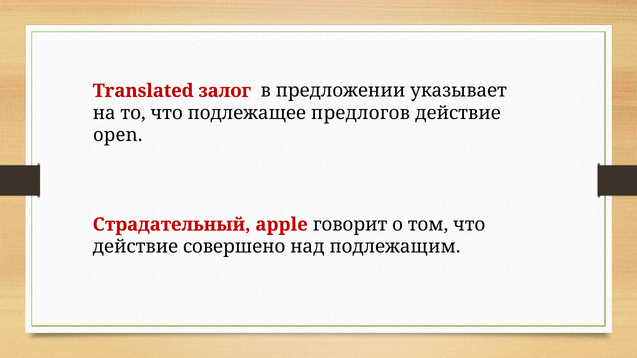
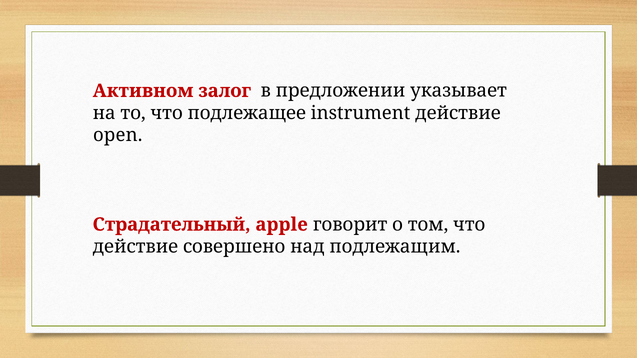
Translated: Translated -> Активном (143, 91)
предлогов: предлогов -> instrument (361, 113)
